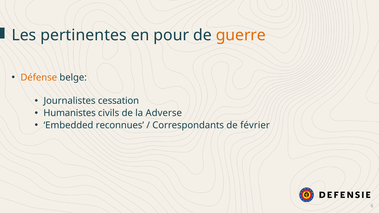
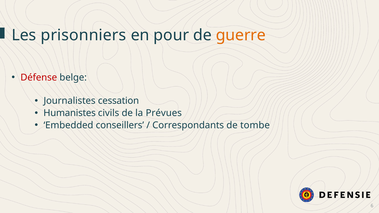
pertinentes: pertinentes -> prisonniers (83, 35)
Défense colour: orange -> red (39, 78)
Adverse: Adverse -> Prévues (164, 113)
reconnues: reconnues -> conseillers (120, 125)
février: février -> tombe (255, 125)
